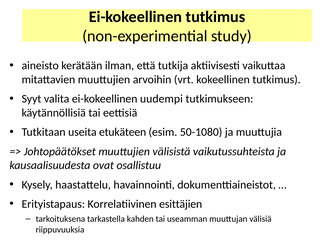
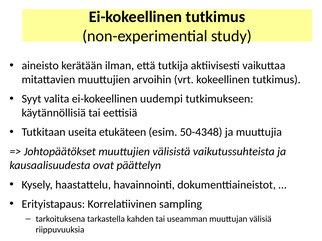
50-1080: 50-1080 -> 50-4348 (201, 132)
osallistuu: osallistuu -> päättelyn (139, 166)
esittäjien: esittäjien -> sampling (181, 204)
